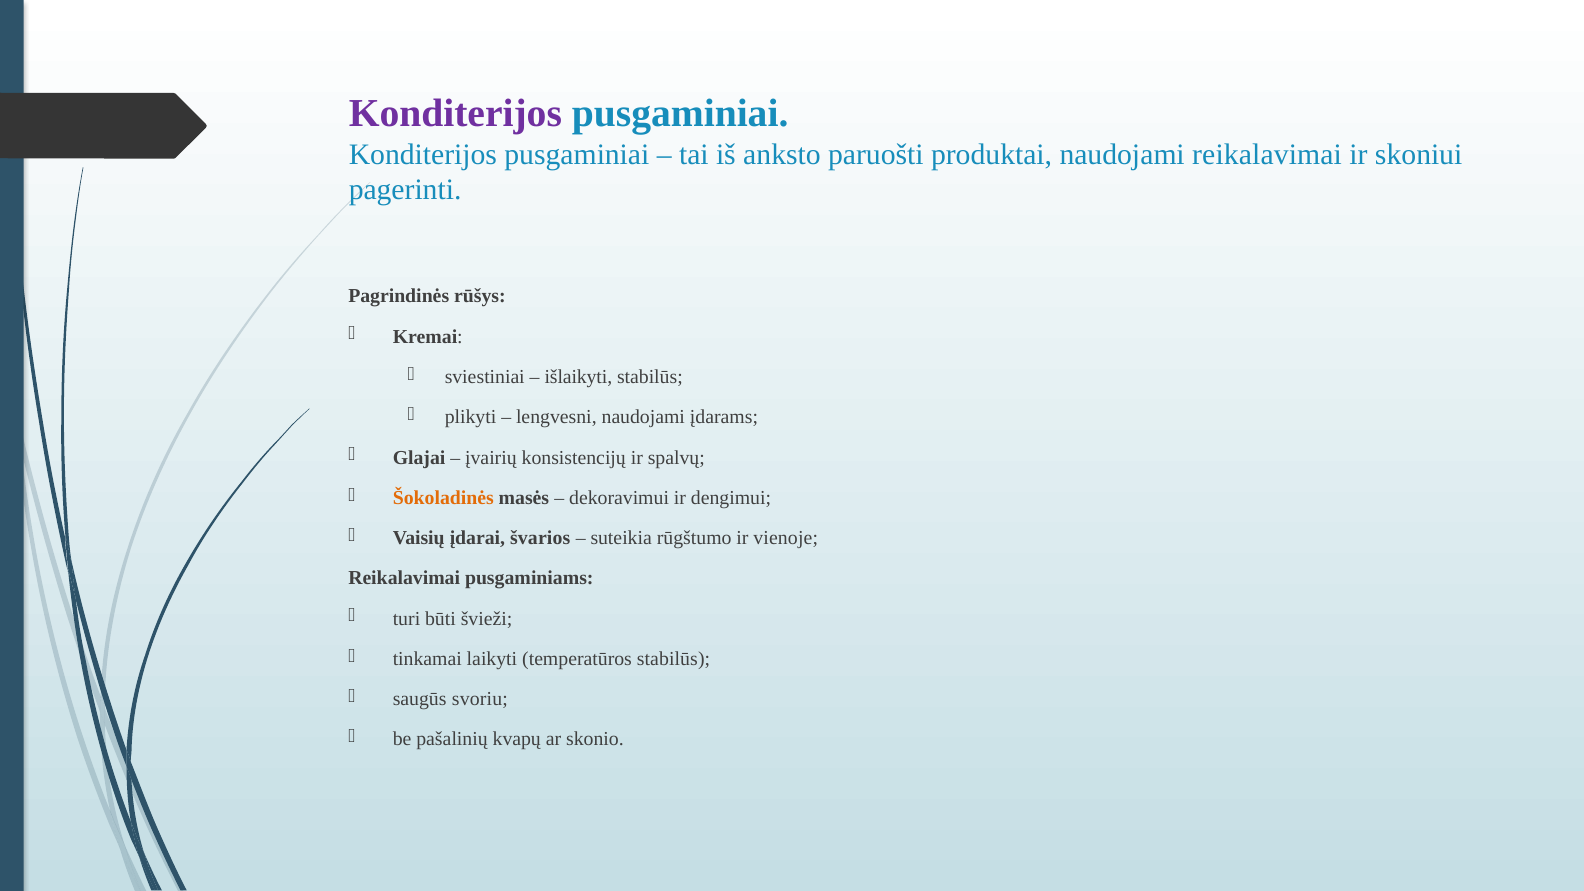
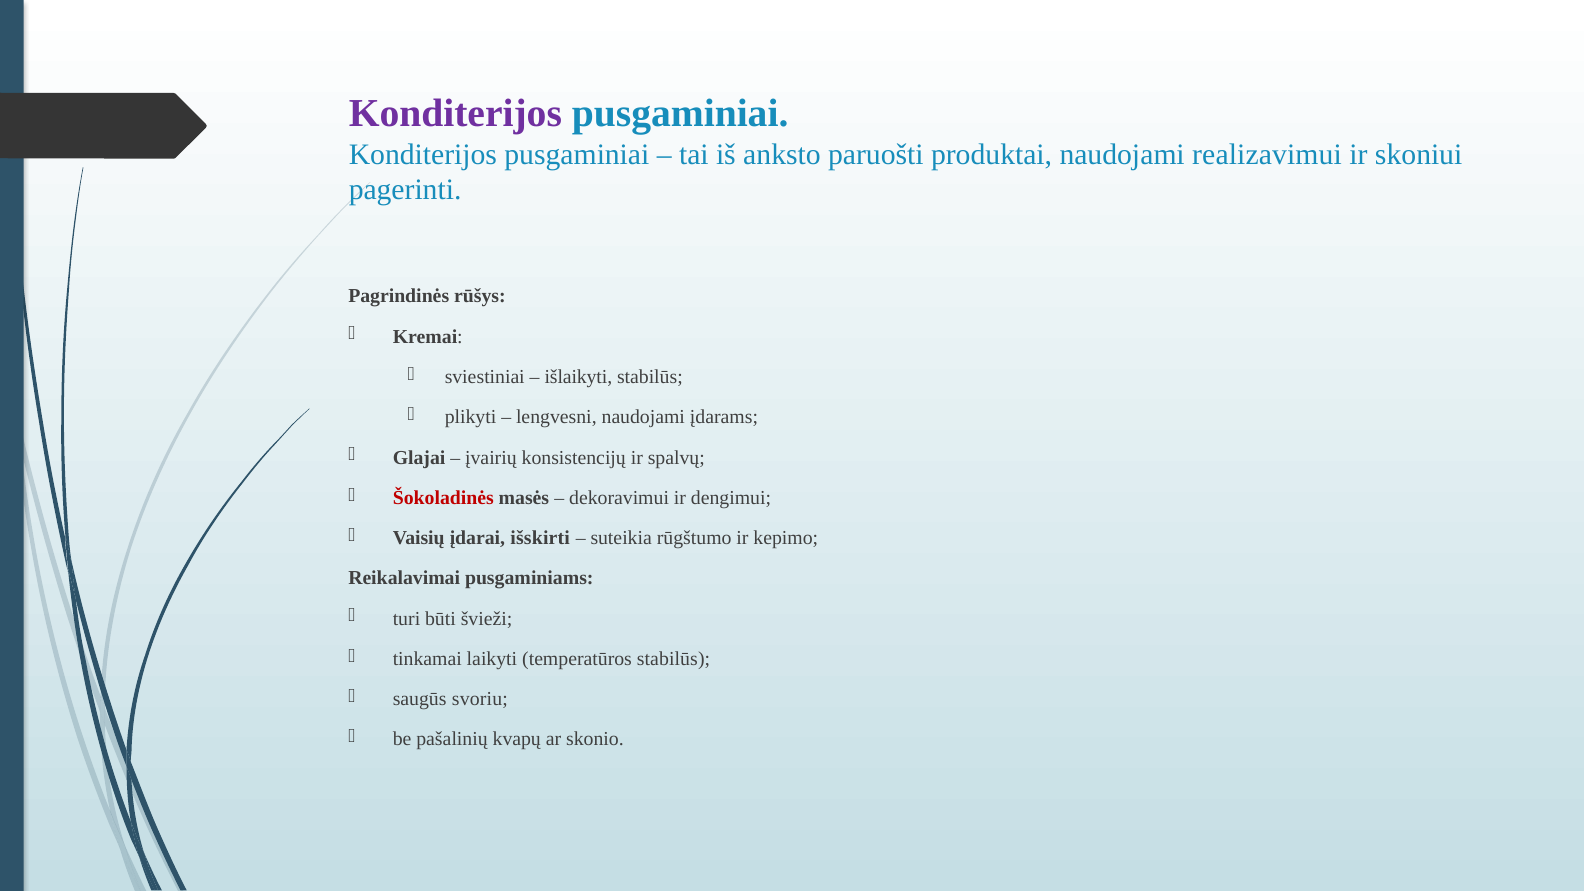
naudojami reikalavimai: reikalavimai -> realizavimui (1267, 154)
Šokoladinės colour: orange -> red (443, 498)
švarios: švarios -> išskirti (540, 538)
vienoje: vienoje -> kepimo (786, 538)
